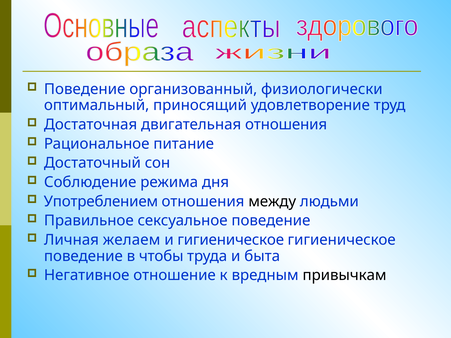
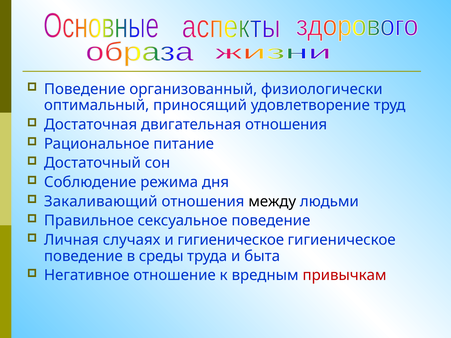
Употреблением: Употреблением -> Закаливающий (101, 202)
желаем: желаем -> случаях (132, 240)
чтобы: чтобы -> среды (161, 256)
привычкам colour: black -> red (345, 276)
